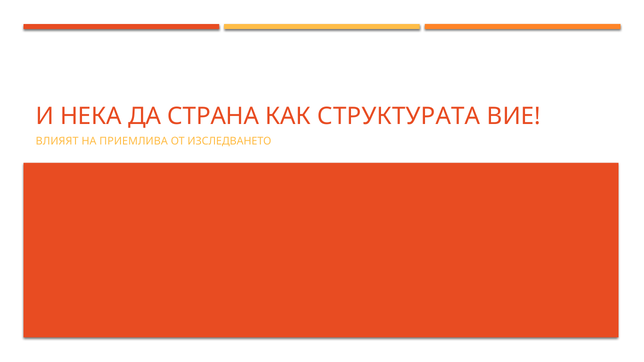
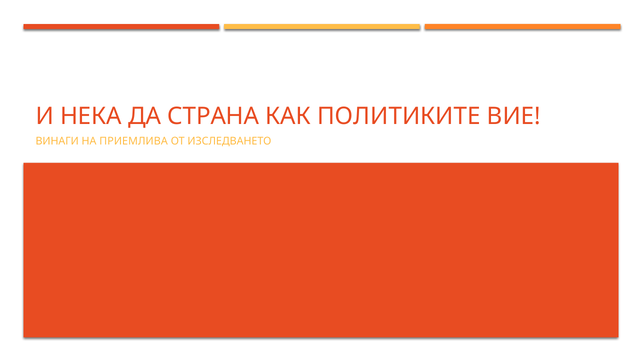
СТРУКТУРАТА: СТРУКТУРАТА -> ПОЛИТИКИТЕ (399, 117)
ВЛИЯЯТ: ВЛИЯЯТ -> ВИНАГИ (57, 141)
